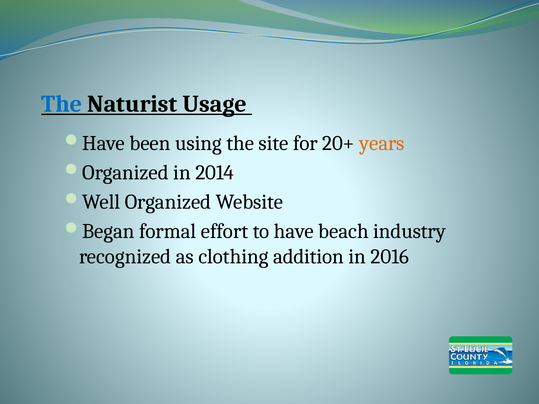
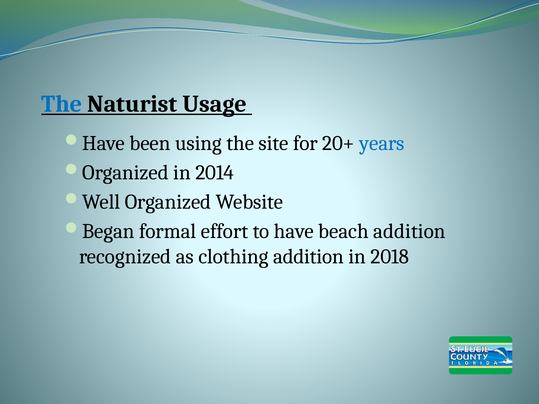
years colour: orange -> blue (382, 143)
beach industry: industry -> addition (409, 232)
2016: 2016 -> 2018 (390, 257)
